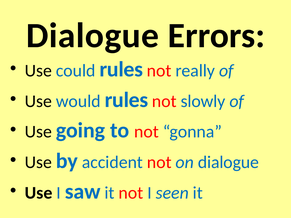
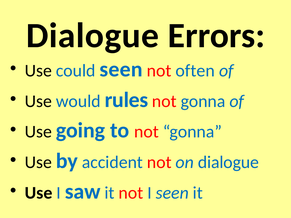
could rules: rules -> seen (121, 69)
really: really -> often (195, 71)
slowly: slowly -> gonna (203, 101)
